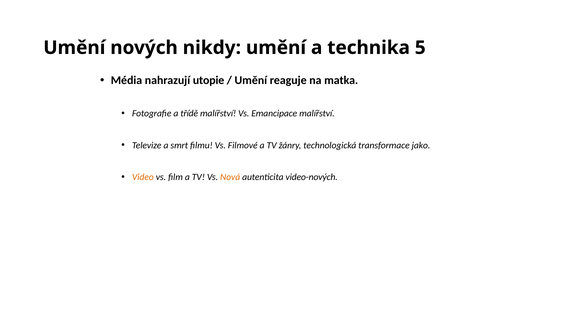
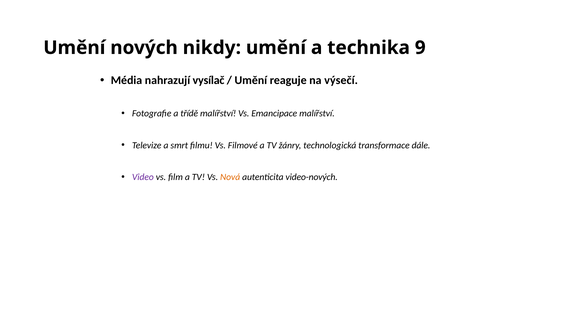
5: 5 -> 9 (420, 48)
utopie: utopie -> vysílač (209, 80)
matka: matka -> výsečí (341, 80)
jako: jako -> dále (421, 146)
Video colour: orange -> purple (143, 177)
